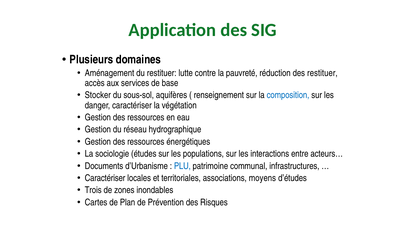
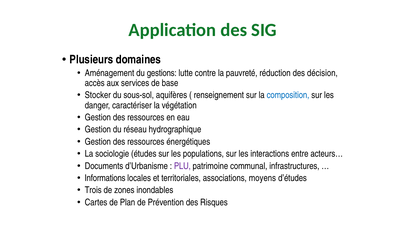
du restituer: restituer -> gestions (162, 73)
des restituer: restituer -> décision (322, 73)
PLU colour: blue -> purple (182, 166)
Caractériser: Caractériser -> Informations (105, 178)
